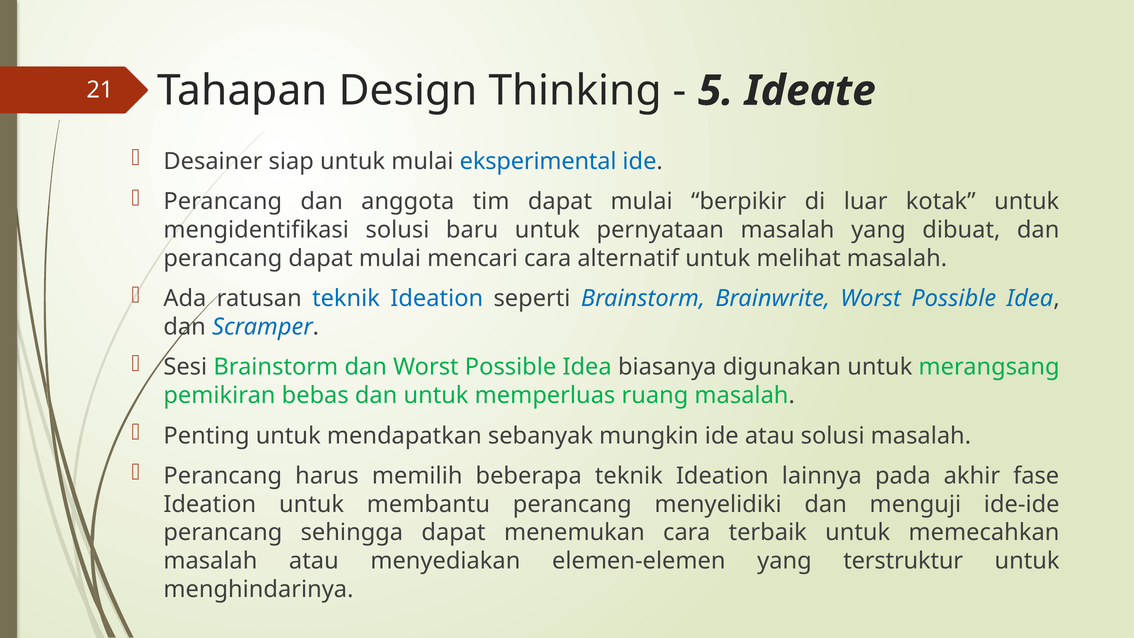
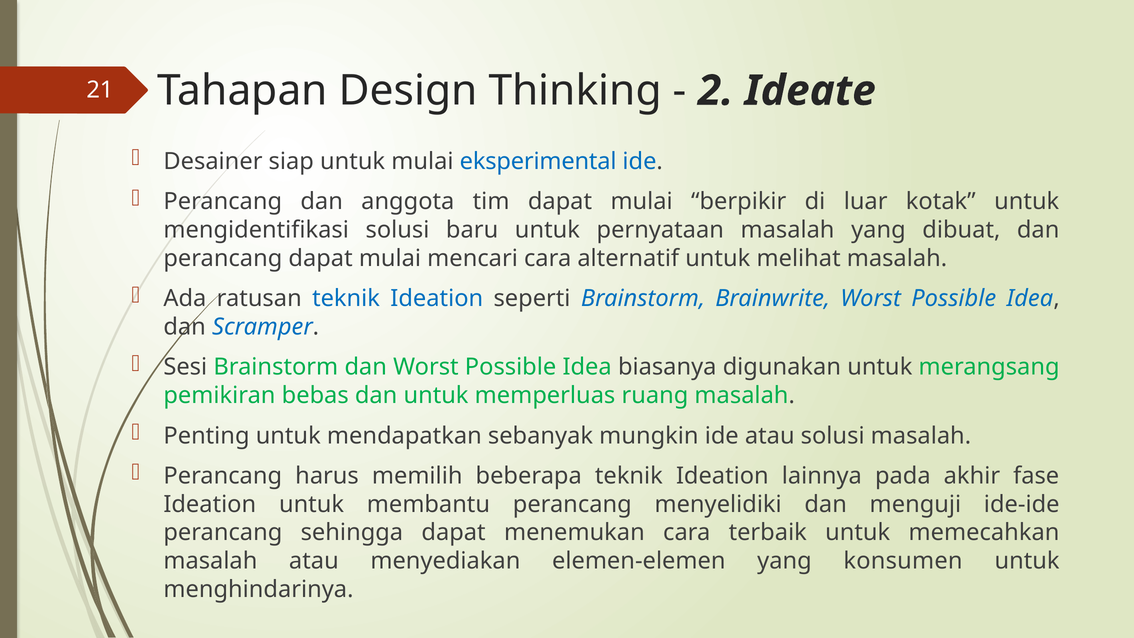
5: 5 -> 2 (716, 91)
terstruktur: terstruktur -> konsumen (903, 561)
